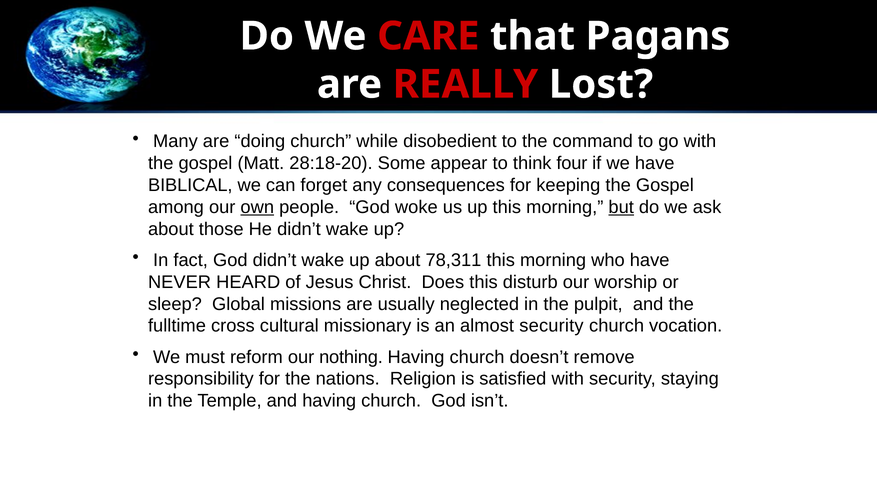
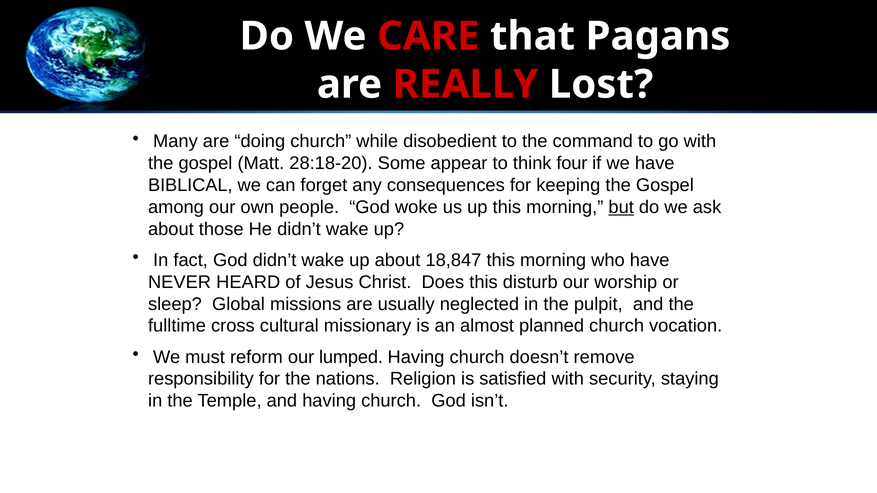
own underline: present -> none (257, 207)
78,311: 78,311 -> 18,847 (453, 260)
almost security: security -> planned (552, 326)
nothing: nothing -> lumped (351, 357)
